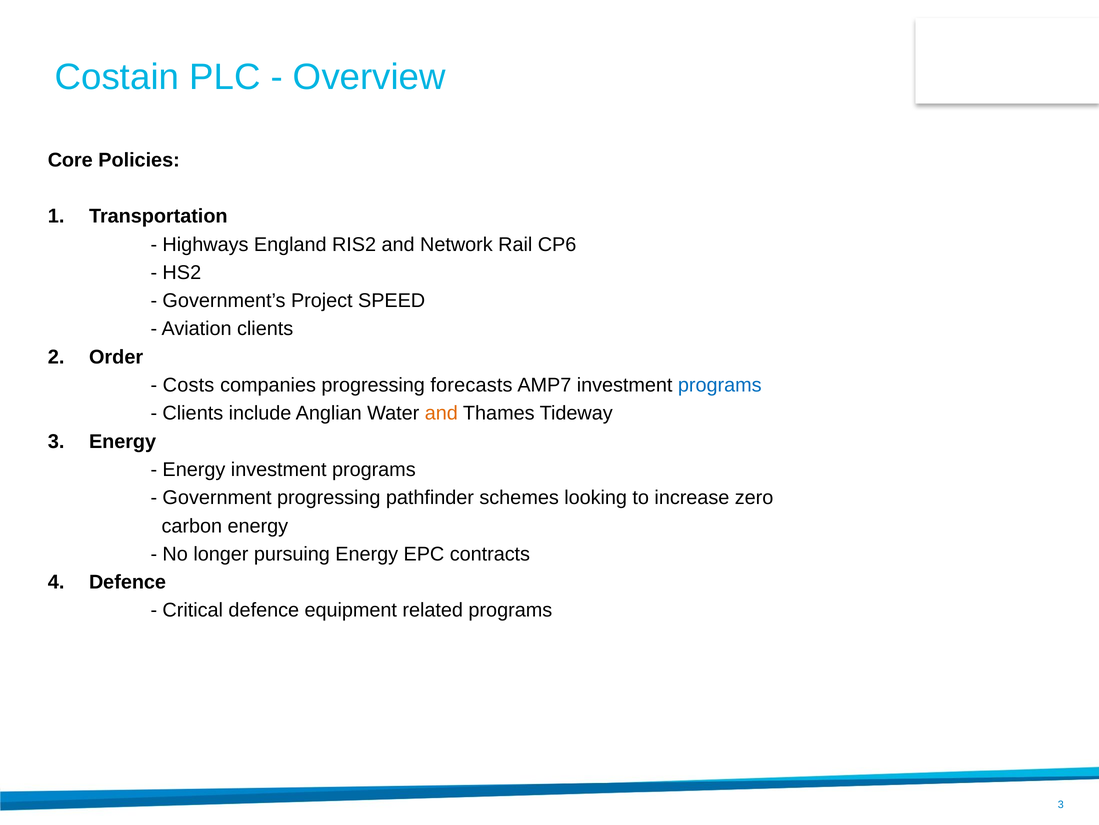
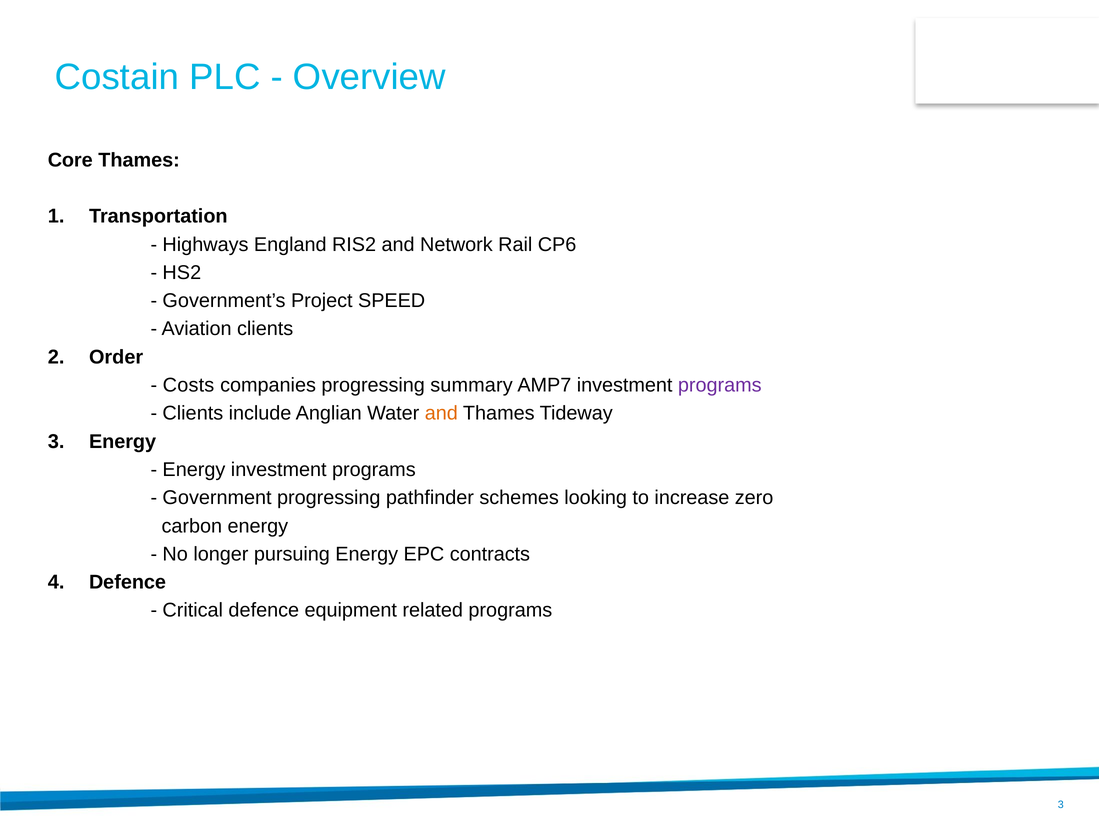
Core Policies: Policies -> Thames (139, 160)
forecasts: forecasts -> summary (472, 385)
programs colour: blue -> purple (720, 385)
